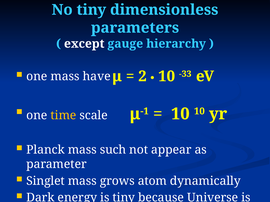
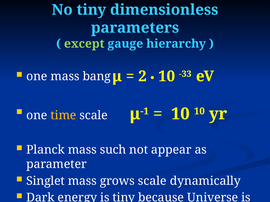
except colour: white -> light green (84, 44)
have: have -> bang (97, 77)
grows atom: atom -> scale (152, 181)
